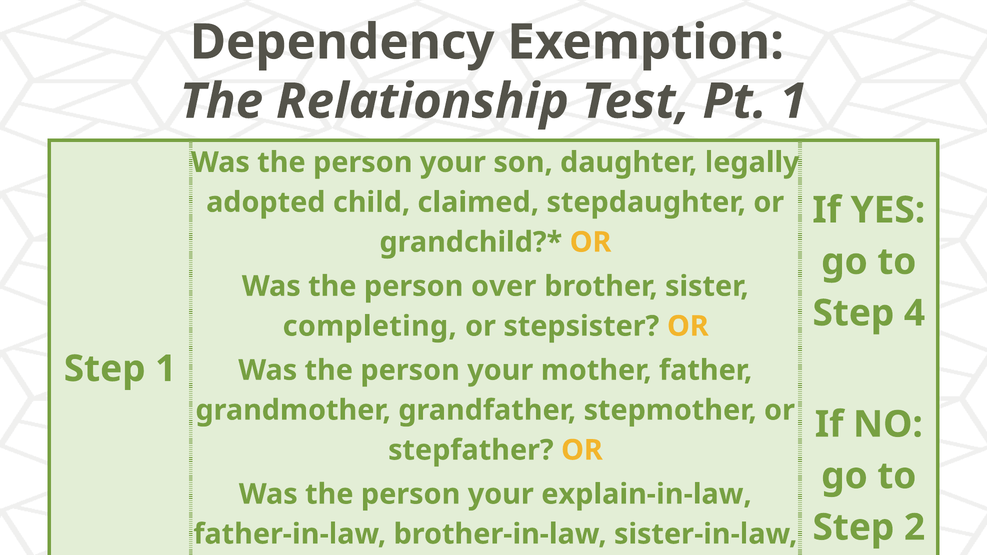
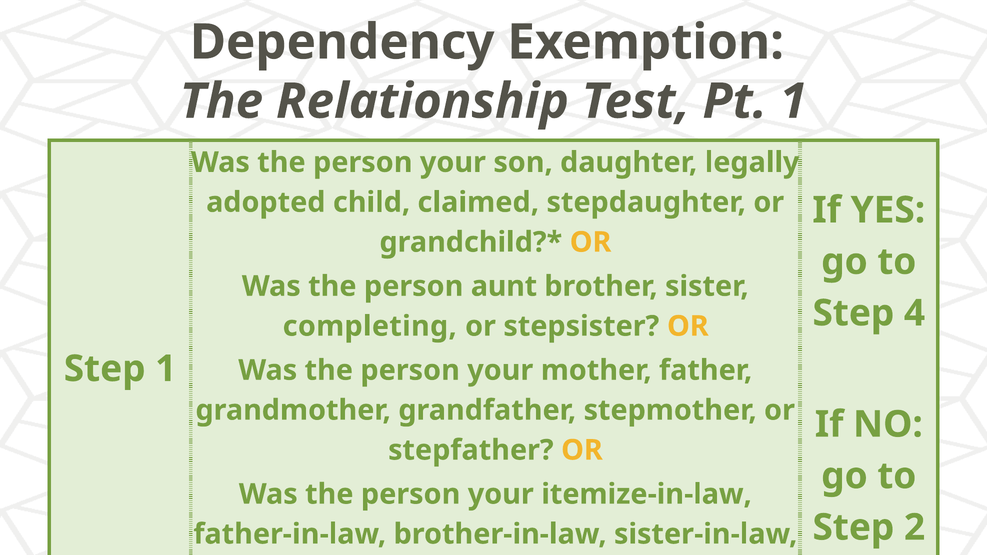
over: over -> aunt (504, 286)
explain-in-law: explain-in-law -> itemize-in-law (647, 494)
